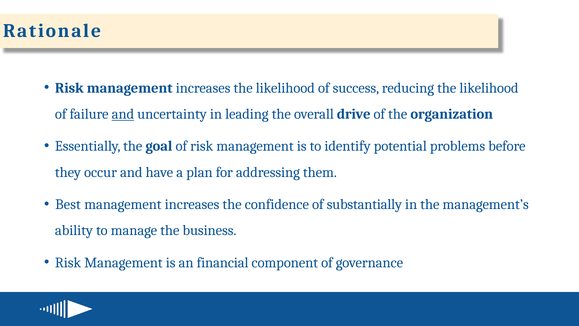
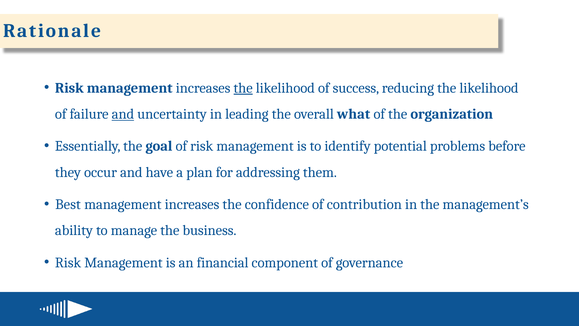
the underline: none -> present (243, 88)
drive: drive -> what (354, 114)
substantially: substantially -> contribution (364, 204)
